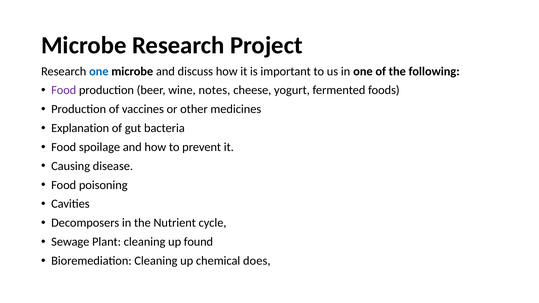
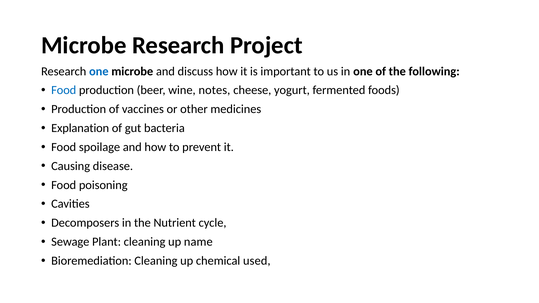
Food colour: purple -> blue (64, 90)
found: found -> name (198, 242)
does: does -> used (257, 261)
